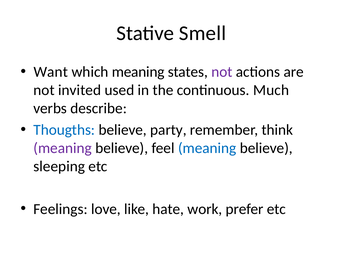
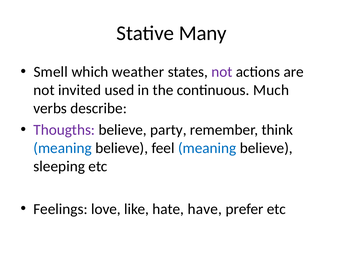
Smell: Smell -> Many (203, 33)
Want: Want -> Smell (51, 72)
which meaning: meaning -> weather (138, 72)
Thougths colour: blue -> purple (64, 130)
meaning colour: purple -> blue (63, 148)
work: work -> have (205, 209)
